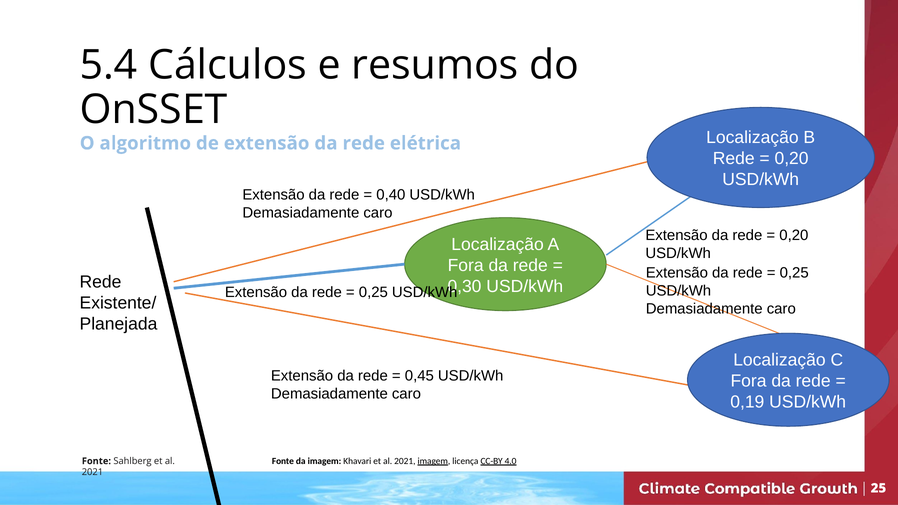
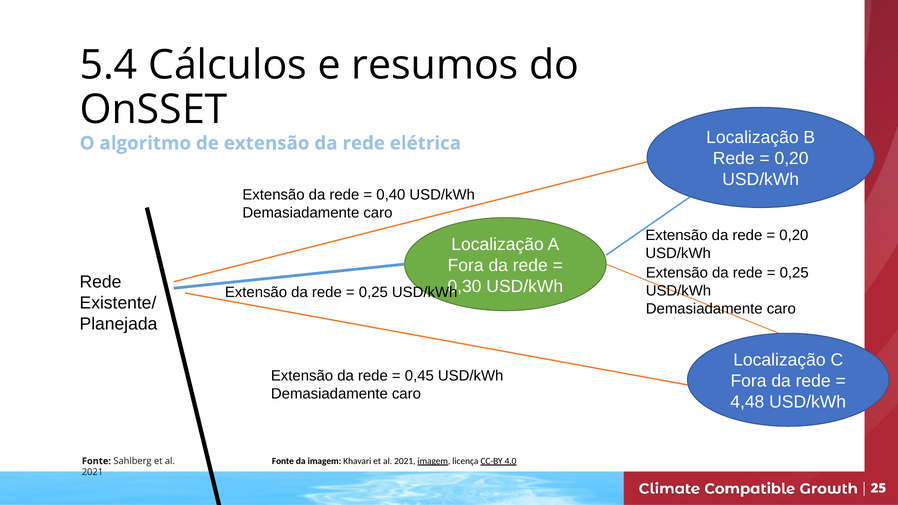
0,19: 0,19 -> 4,48 (747, 402)
